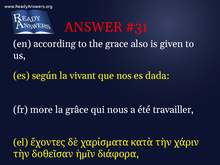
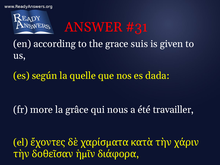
also: also -> suis (139, 44)
vivant: vivant -> quelle (83, 76)
